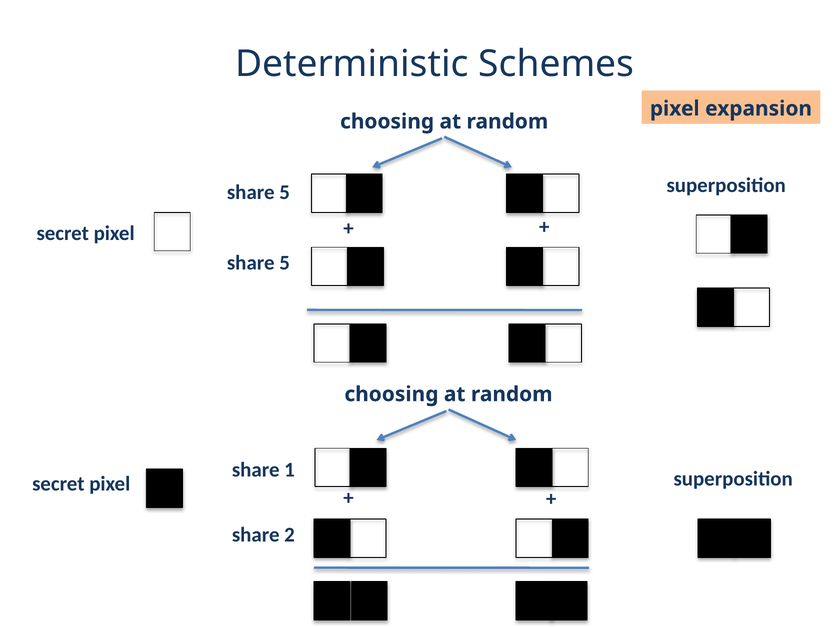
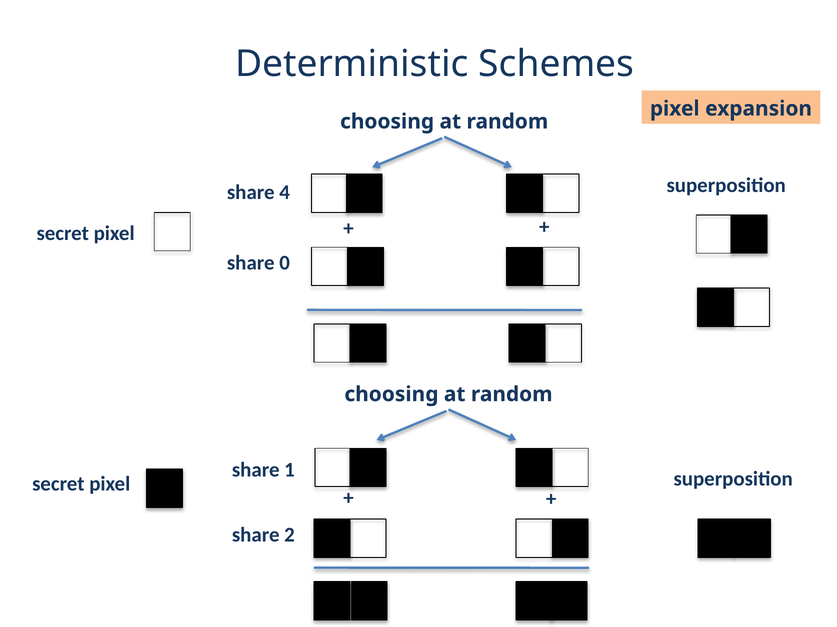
5: 5 -> 4 (285, 192)
5: 5 -> 0 (285, 263)
